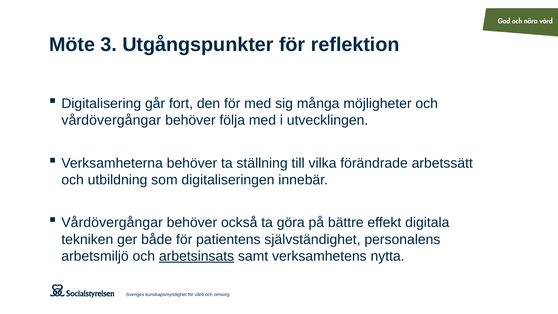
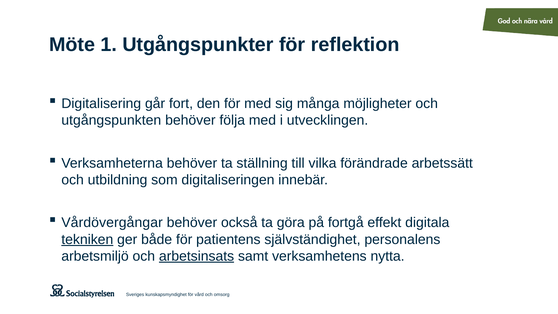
3: 3 -> 1 (109, 45)
vårdövergångar: vårdövergångar -> utgångspunkten (111, 120)
bättre: bättre -> fortgå (346, 223)
tekniken underline: none -> present (87, 239)
